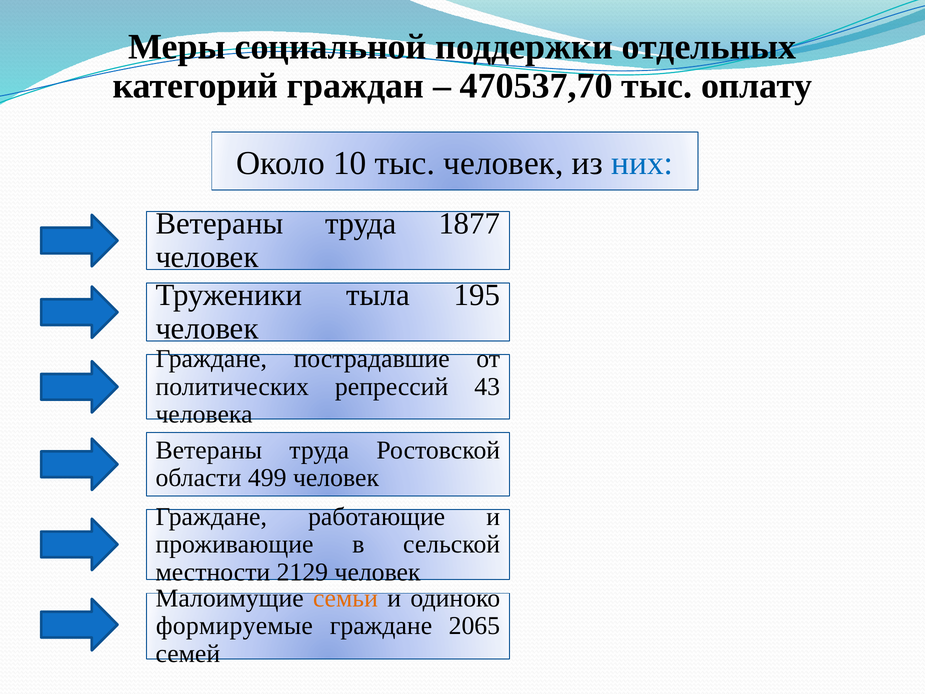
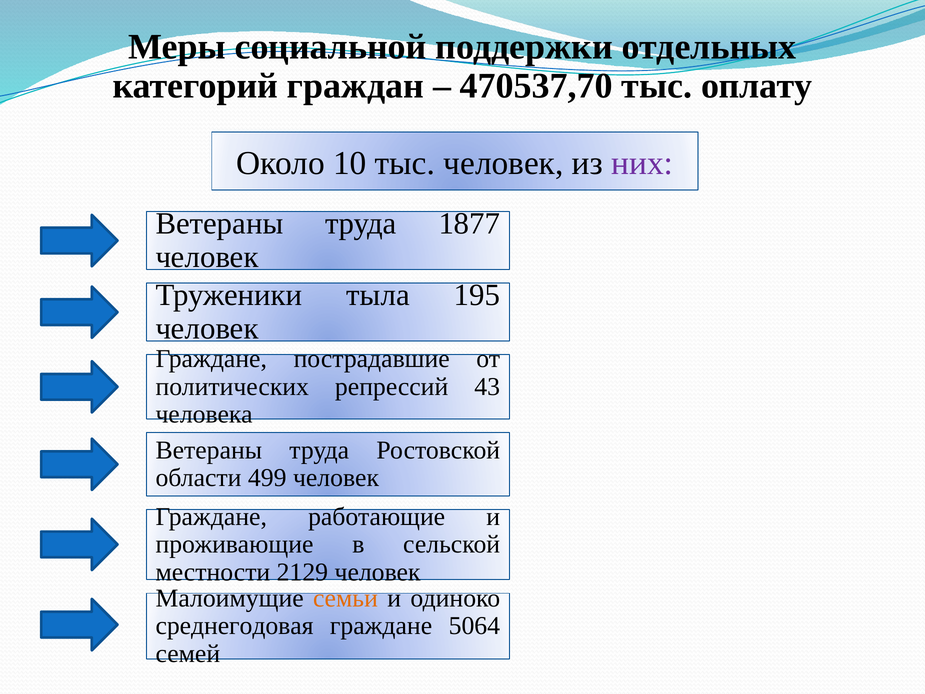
них colour: blue -> purple (642, 163)
формируемые: формируемые -> среднегодовая (235, 626)
2065: 2065 -> 5064 (474, 626)
